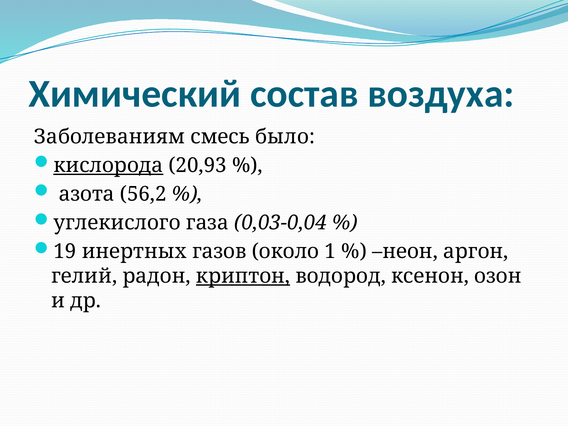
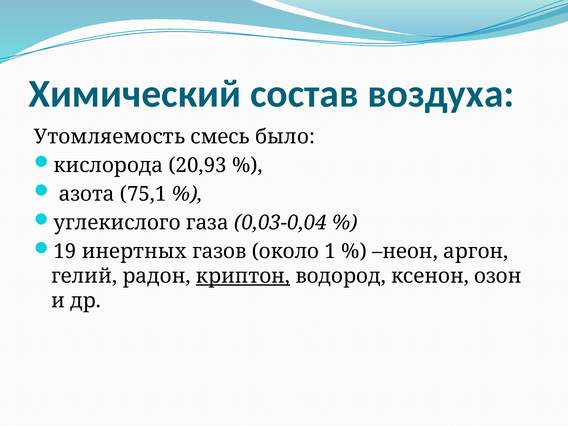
Заболеваниям: Заболеваниям -> Утомляемость (110, 137)
кислорода underline: present -> none (108, 165)
56,2: 56,2 -> 75,1 (143, 194)
